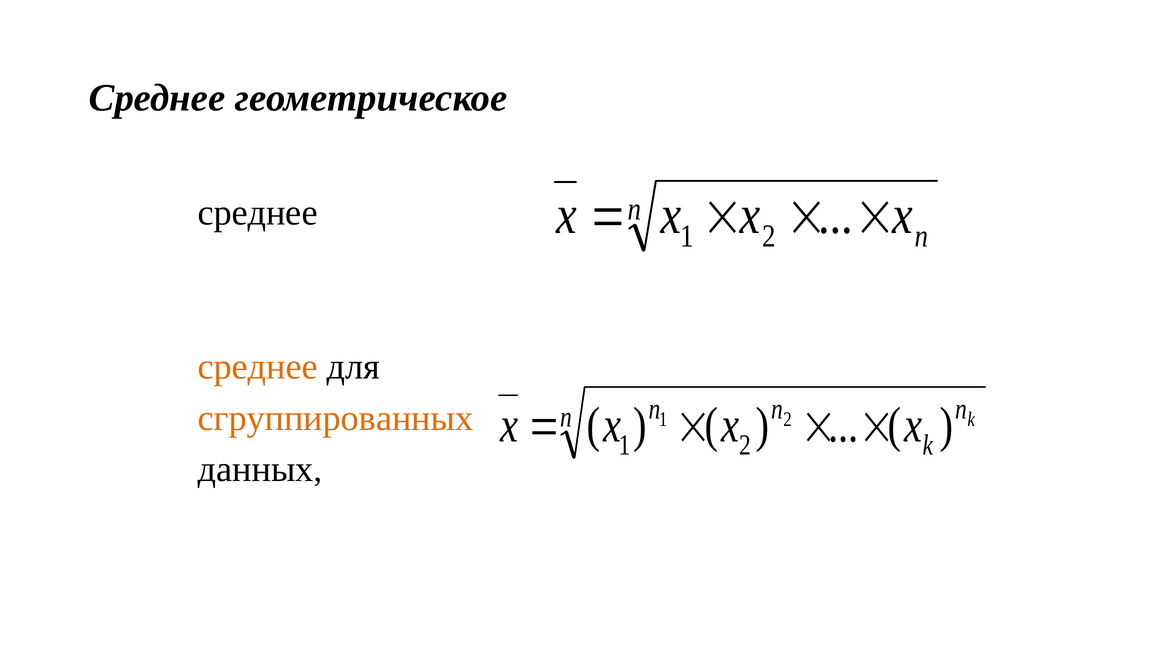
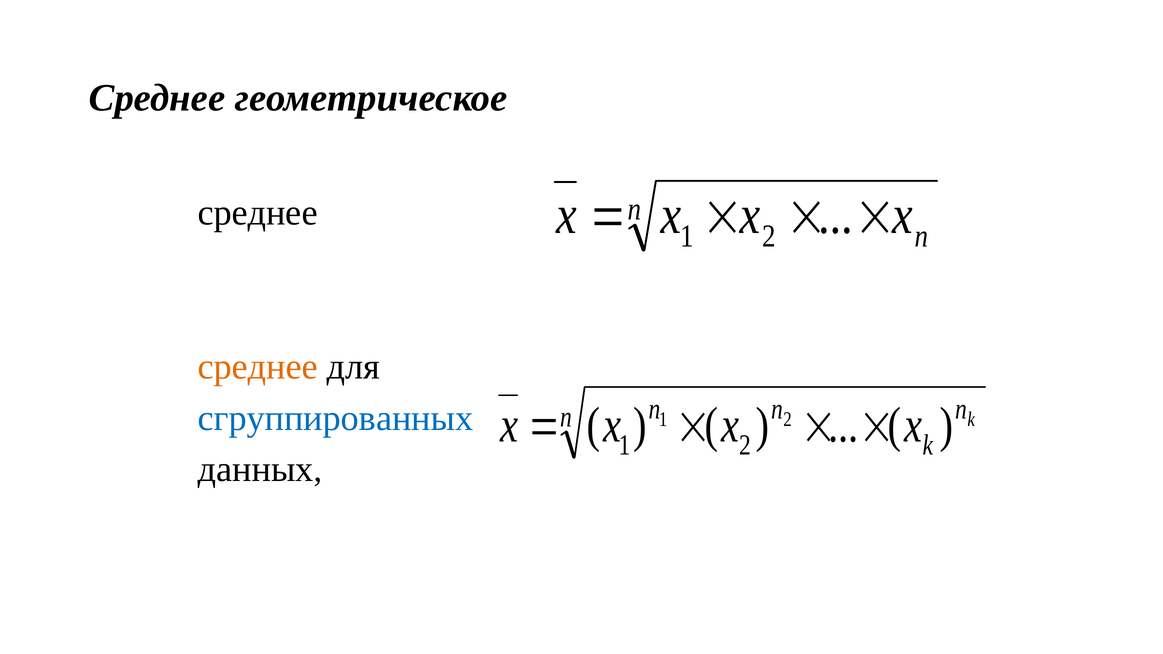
сгруппированных colour: orange -> blue (335, 418)
